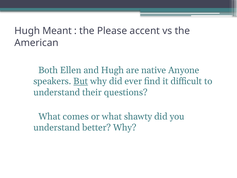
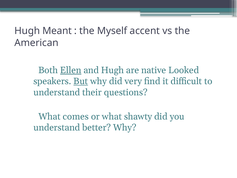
Please: Please -> Myself (112, 31)
Ellen underline: none -> present (71, 70)
Anyone: Anyone -> Looked (184, 70)
ever: ever -> very (133, 81)
